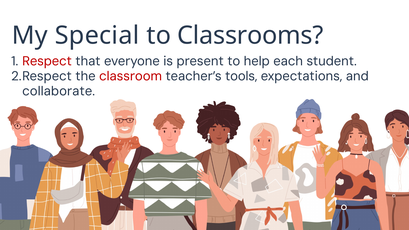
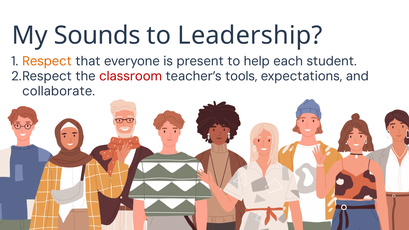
Special: Special -> Sounds (97, 36)
Classrooms: Classrooms -> Leadership (250, 36)
Respect colour: red -> orange (47, 61)
